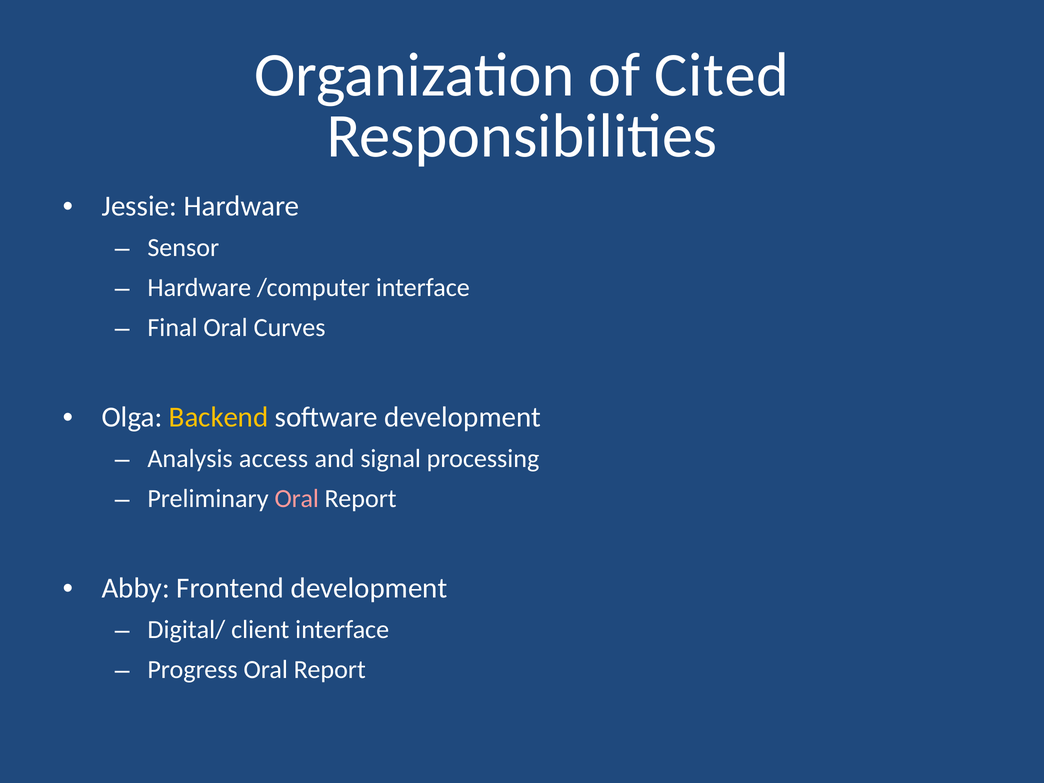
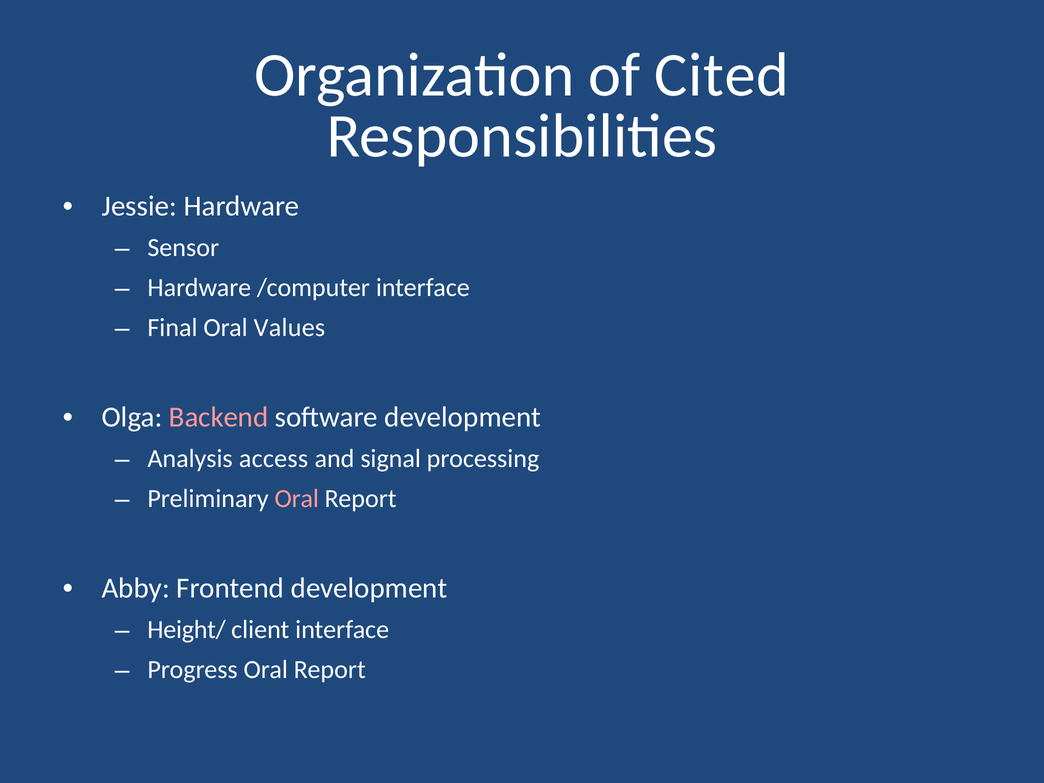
Curves: Curves -> Values (289, 328)
Backend colour: yellow -> pink (219, 417)
Digital/: Digital/ -> Height/ (187, 630)
